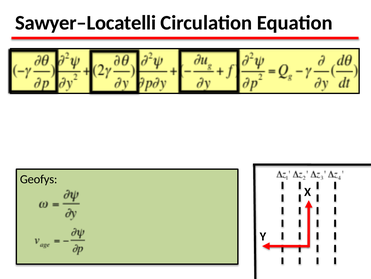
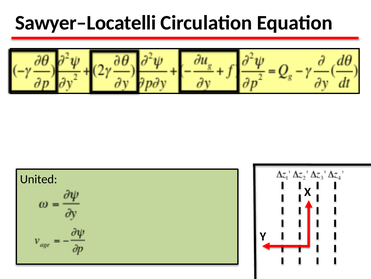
Geofys: Geofys -> United (39, 179)
